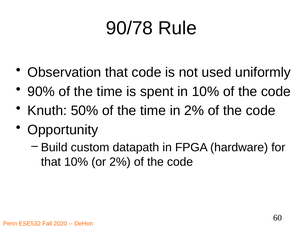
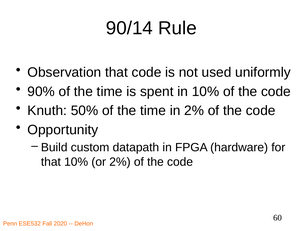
90/78: 90/78 -> 90/14 (129, 28)
